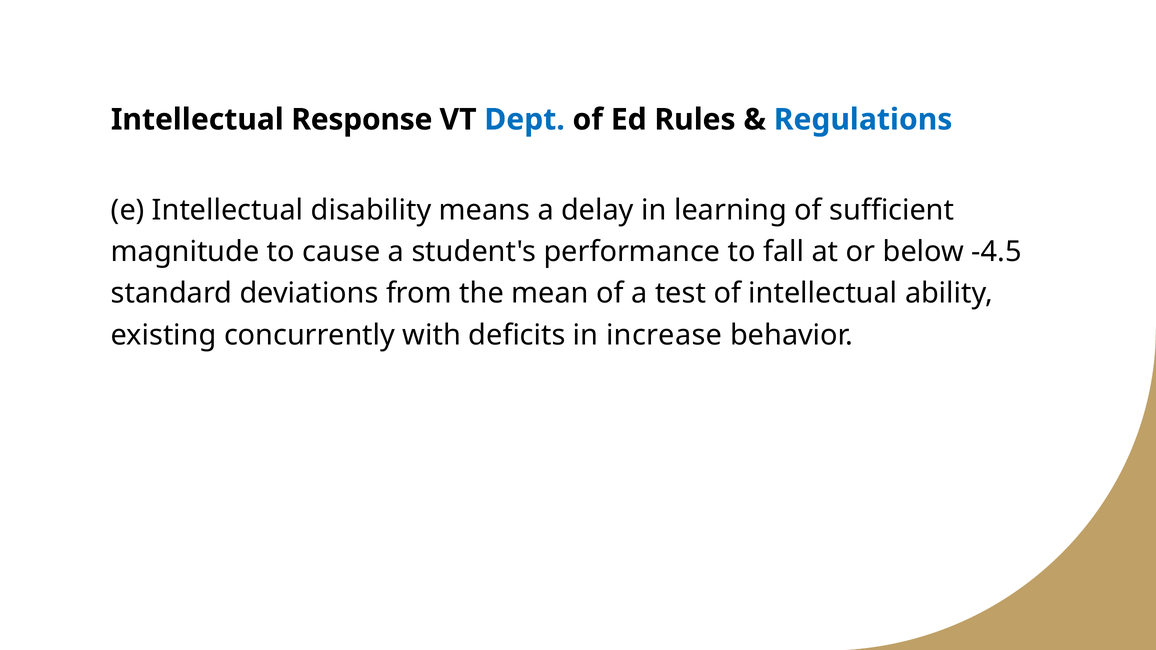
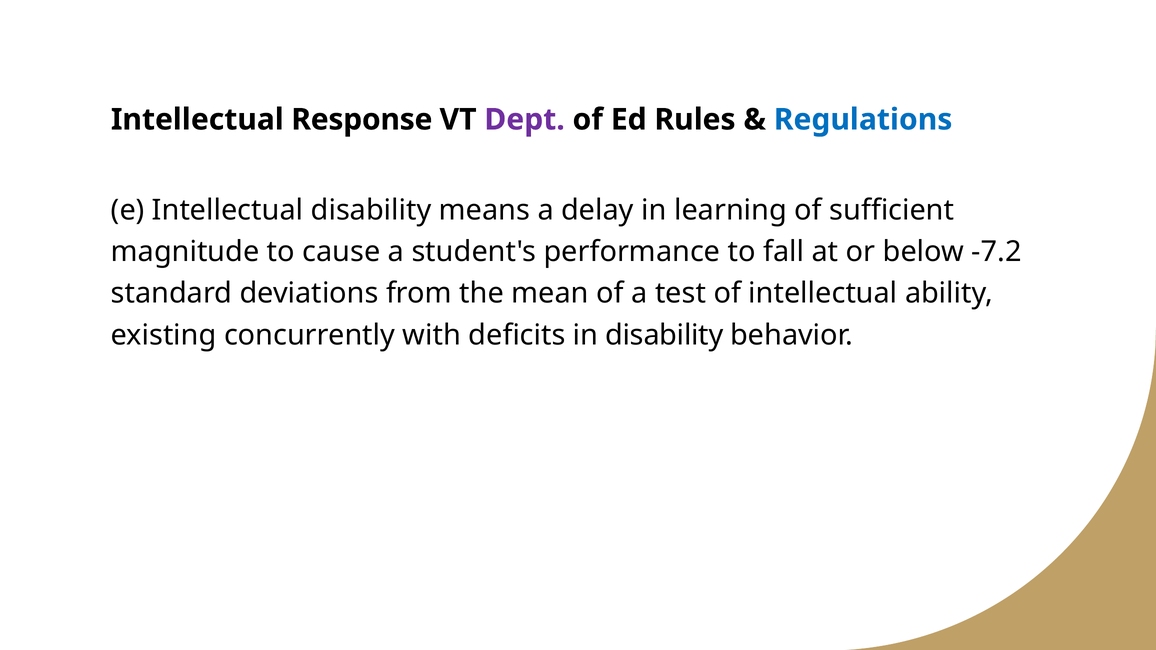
Dept colour: blue -> purple (525, 120)
-4.5: -4.5 -> -7.2 (997, 252)
in increase: increase -> disability (664, 335)
